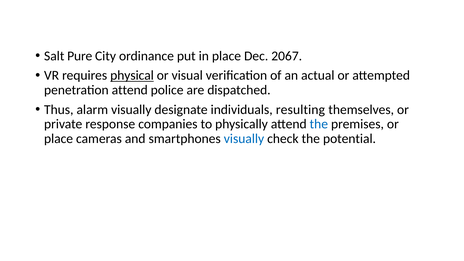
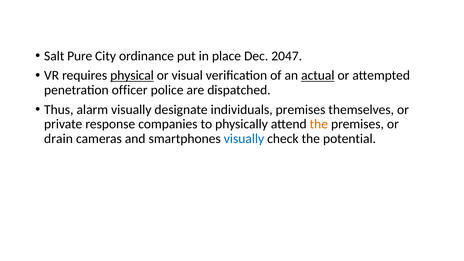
2067: 2067 -> 2047 (287, 56)
actual underline: none -> present (318, 76)
penetration attend: attend -> officer (130, 90)
individuals resulting: resulting -> premises (301, 110)
the colour: blue -> orange (319, 124)
place: place -> drain (58, 139)
